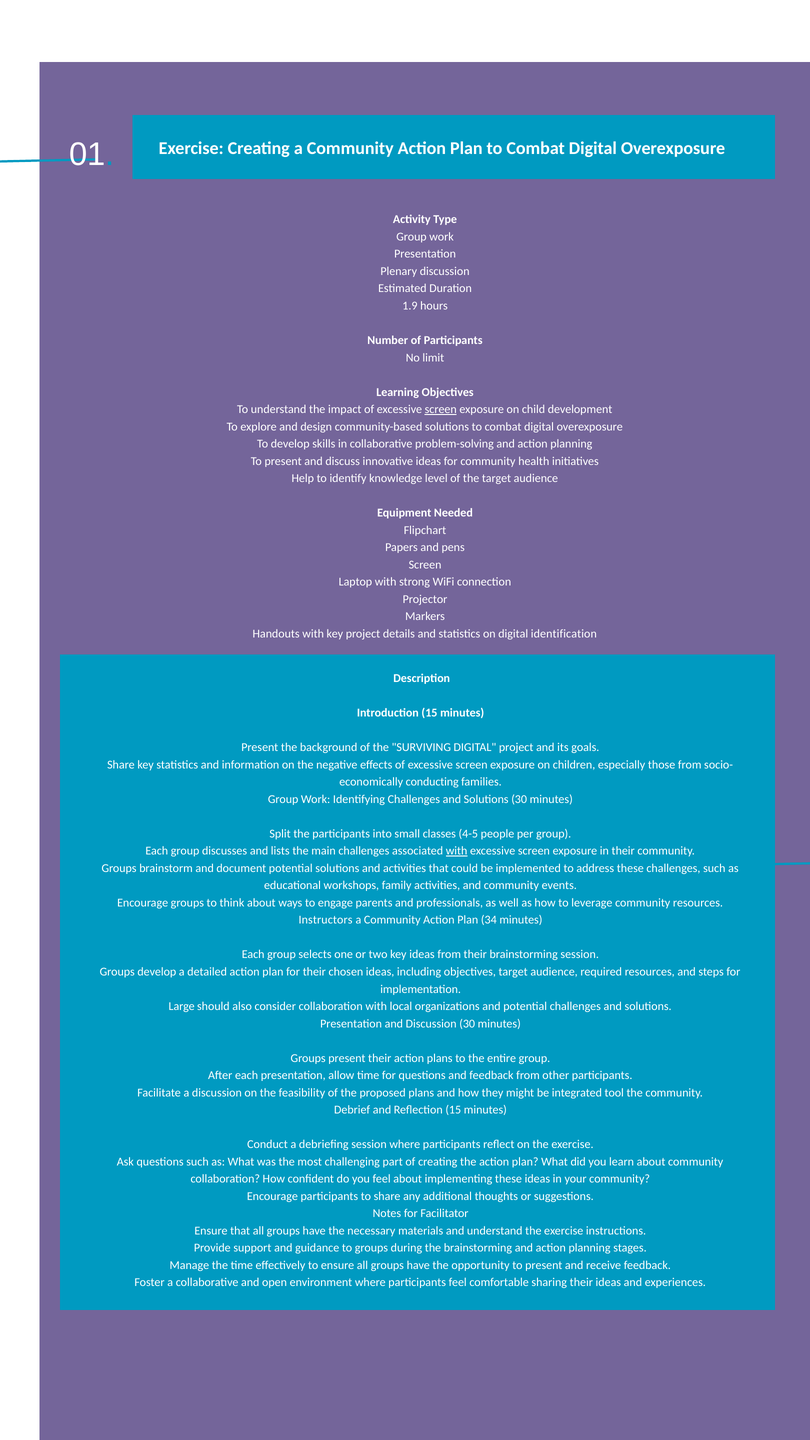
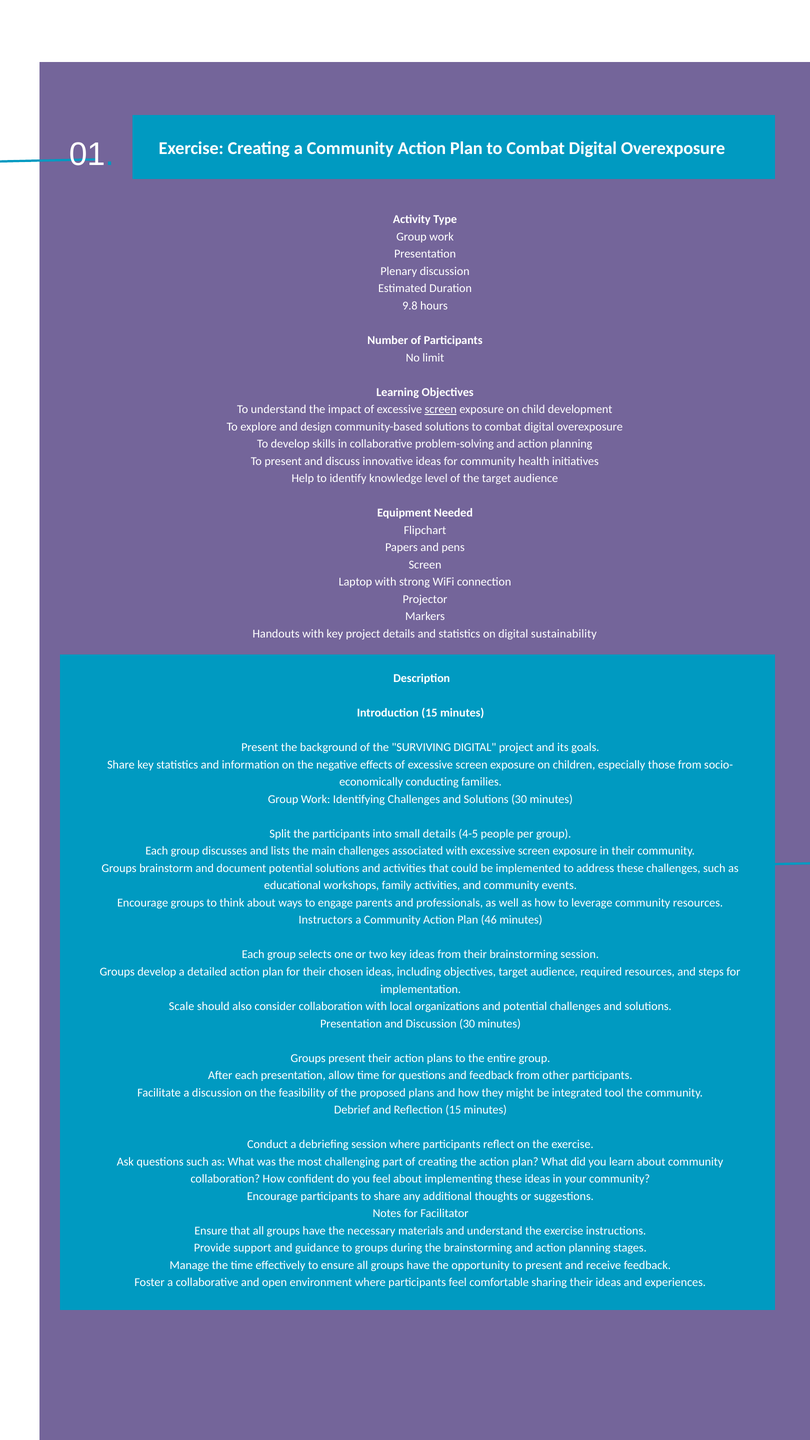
1.9: 1.9 -> 9.8 (410, 306)
identification: identification -> sustainability (564, 634)
small classes: classes -> details (439, 834)
with underline: present -> none (457, 851)
34: 34 -> 46 (489, 920)
Large: Large -> Scale (182, 1006)
